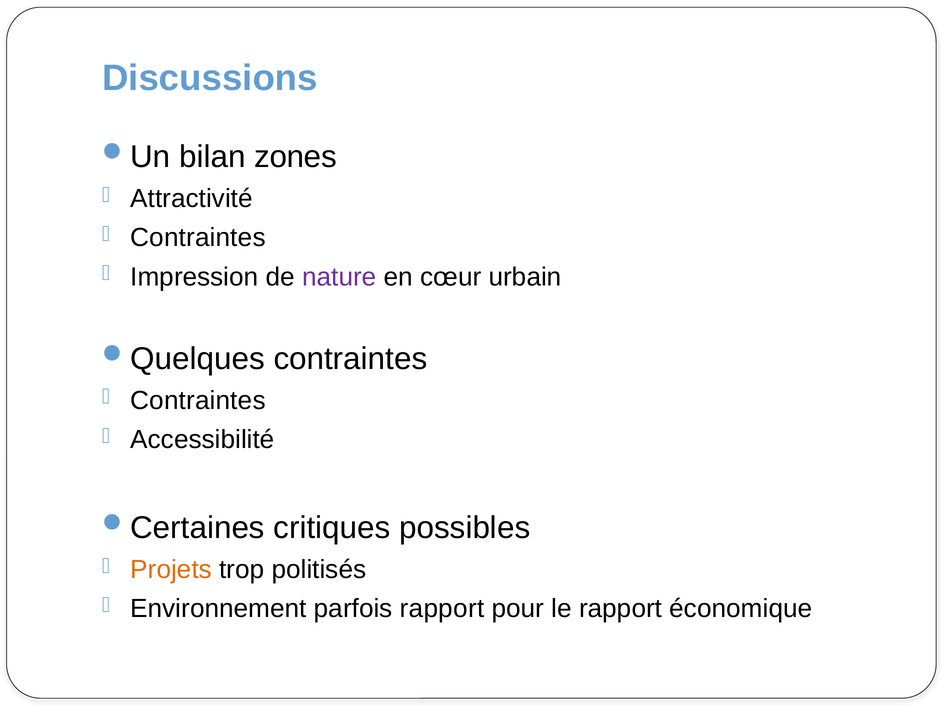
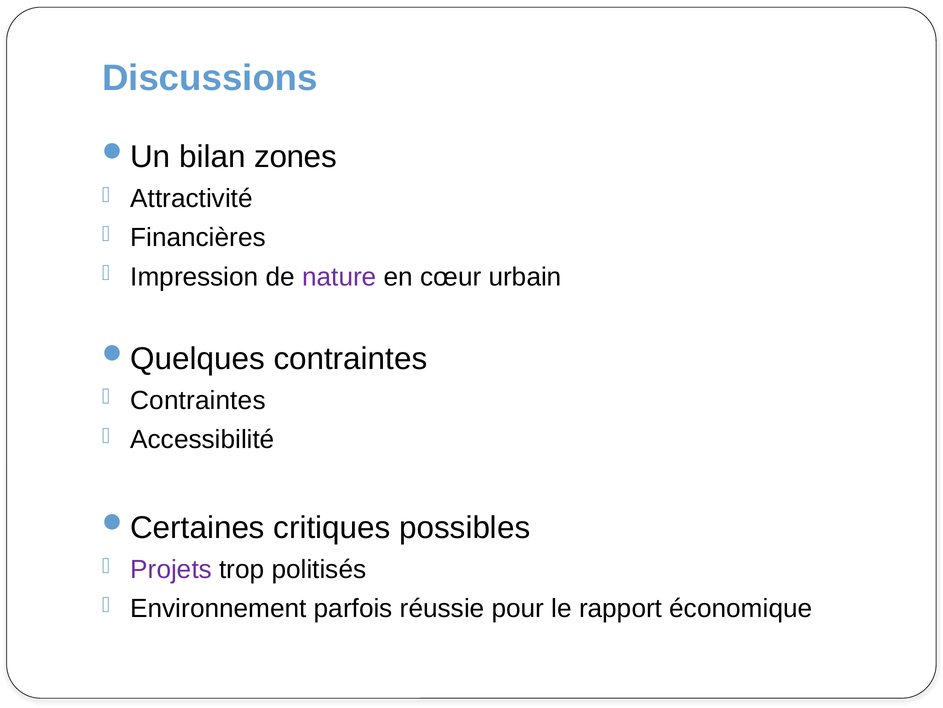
Contraintes: Contraintes -> Financières (198, 237)
Projets colour: orange -> purple (171, 569)
parfois rapport: rapport -> réussie (442, 608)
